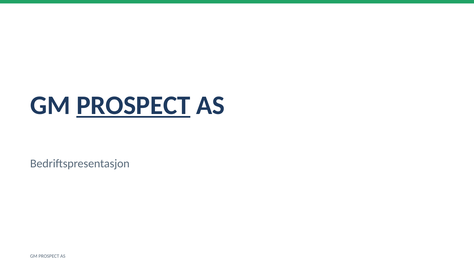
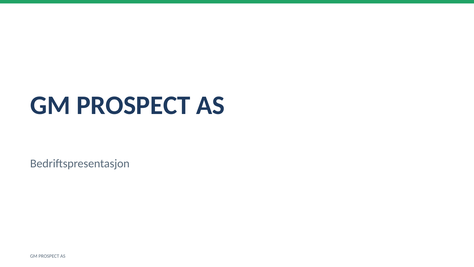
PROSPECT underline: present -> none (133, 105)
